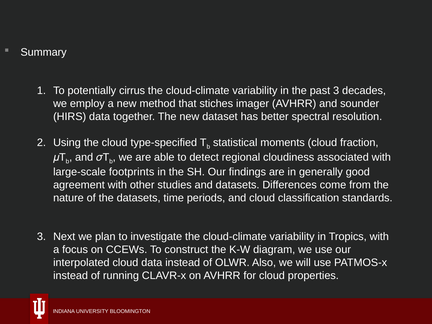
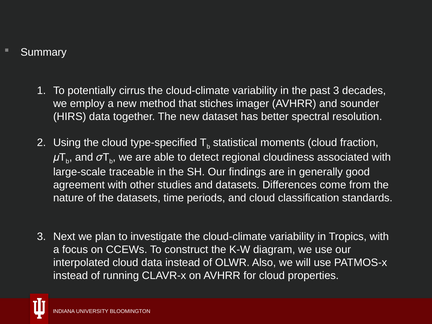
footprints: footprints -> traceable (132, 172)
